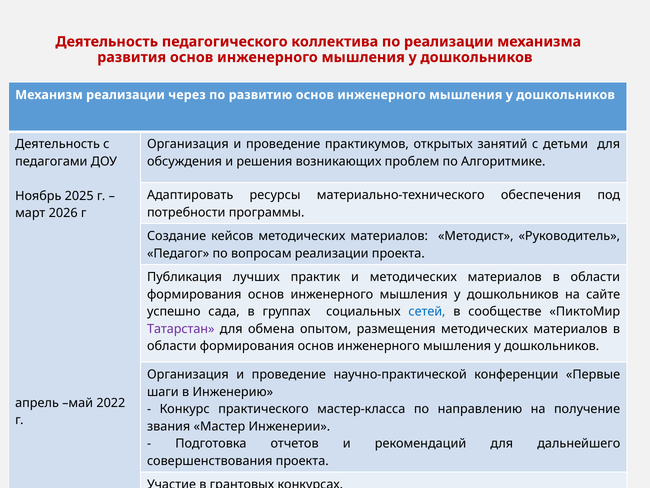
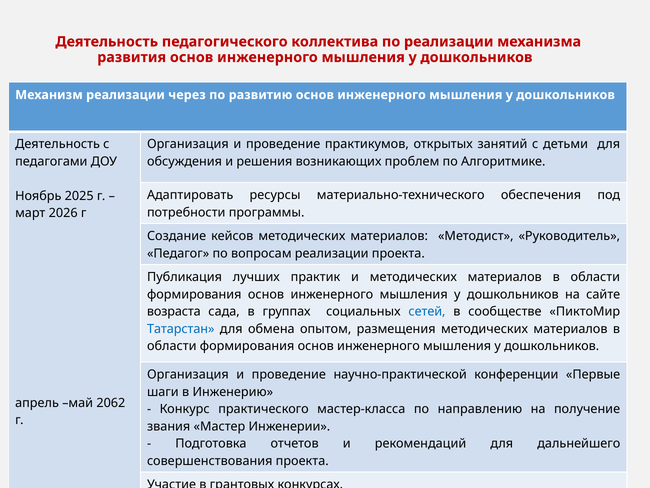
успешно: успешно -> возраста (174, 311)
Татарстан colour: purple -> blue (181, 329)
2022: 2022 -> 2062 (111, 402)
